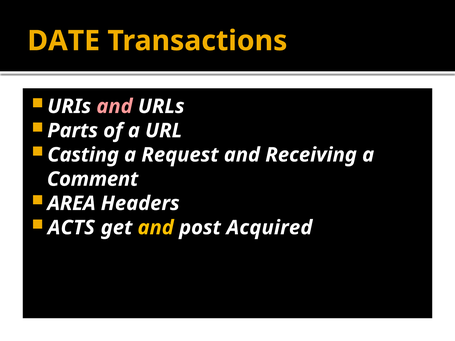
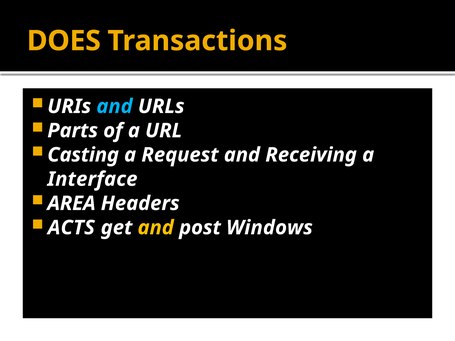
DATE: DATE -> DOES (64, 41)
and colour: pink -> light blue (115, 106)
Comment: Comment -> Interface (92, 179)
Acquired: Acquired -> Windows (269, 228)
